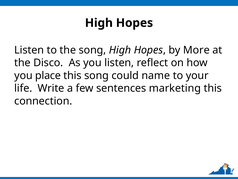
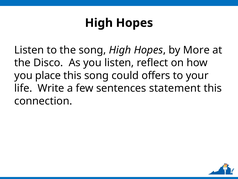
name: name -> offers (156, 75)
marketing: marketing -> statement (175, 88)
